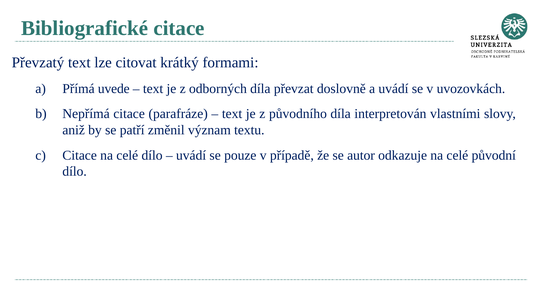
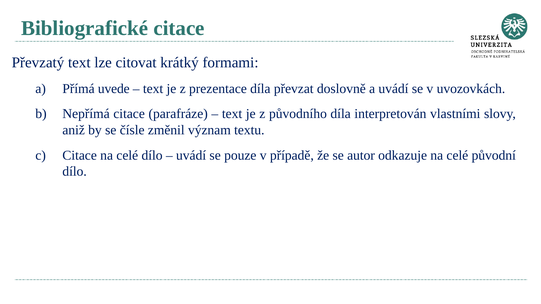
odborných: odborných -> prezentace (218, 89)
patří: patří -> čísle (132, 130)
